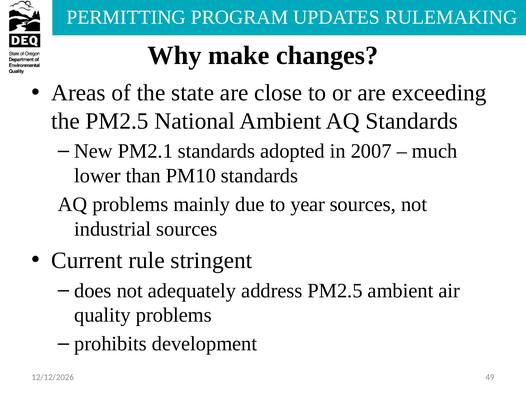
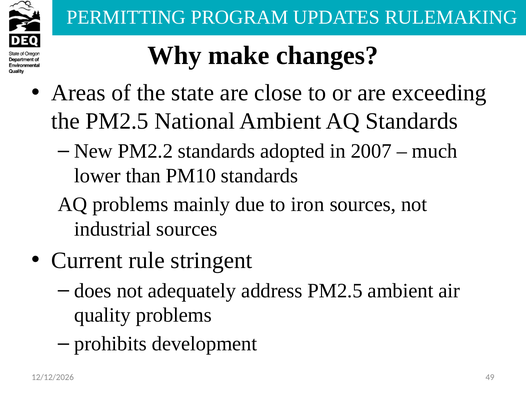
PM2.1: PM2.1 -> PM2.2 (145, 151)
year: year -> iron (308, 204)
